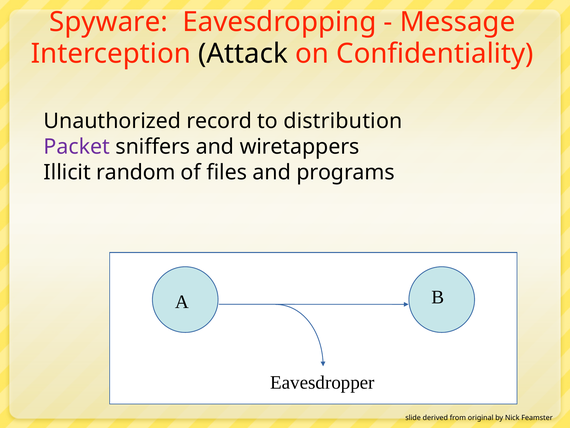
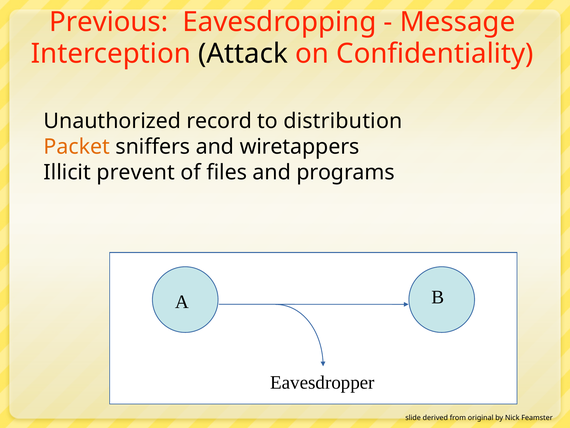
Spyware: Spyware -> Previous (109, 22)
Packet colour: purple -> orange (77, 147)
random: random -> prevent (136, 172)
